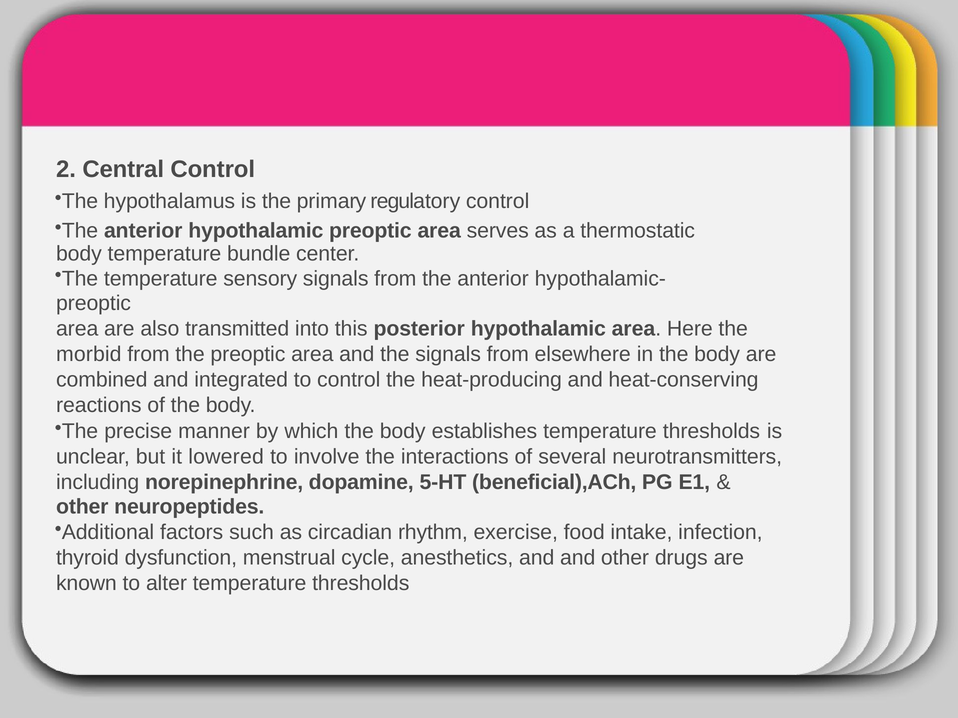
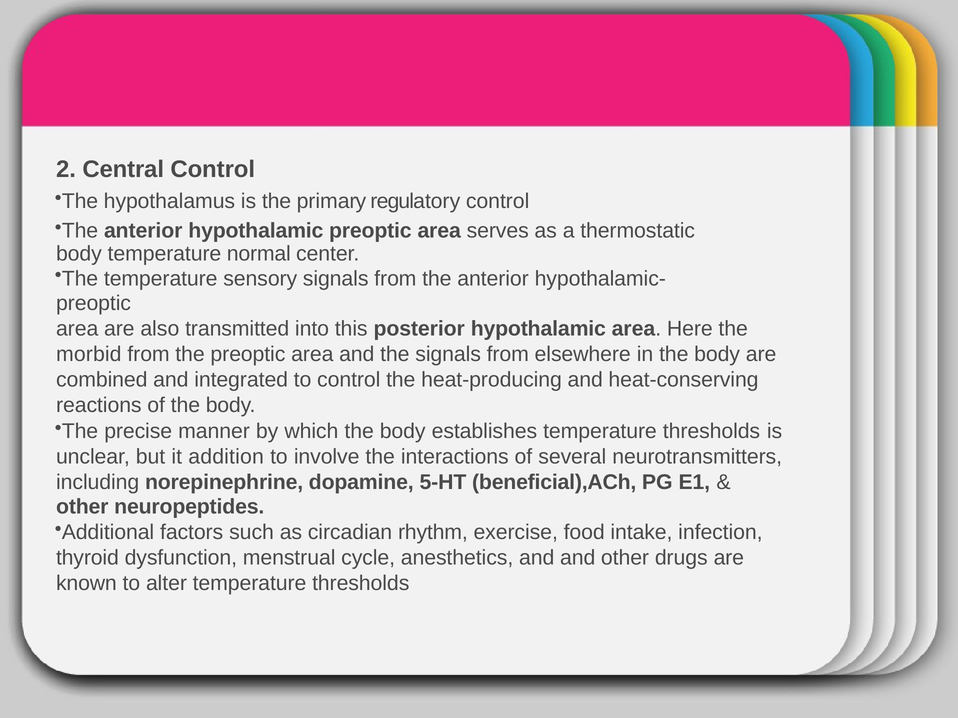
bundle: bundle -> normal (259, 254)
lowered: lowered -> addition (226, 457)
